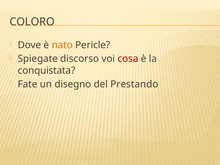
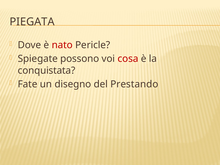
COLORO: COLORO -> PIEGATA (32, 22)
nato colour: orange -> red (62, 45)
discorso: discorso -> possono (80, 59)
